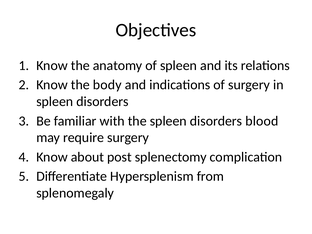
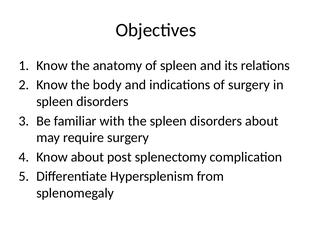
disorders blood: blood -> about (262, 121)
